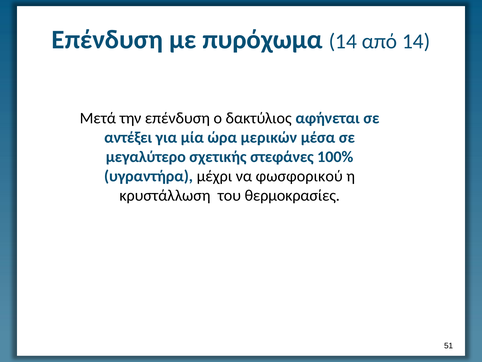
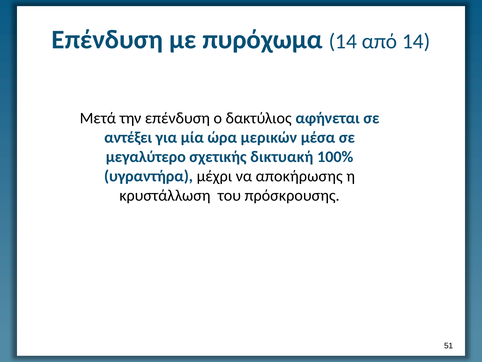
στεφάνες: στεφάνες -> δικτυακή (282, 157)
φωσφορικού: φωσφορικού -> αποκήρωσης (299, 176)
θερμοκρασίες: θερμοκρασίες -> πρόσκρουσης (292, 195)
